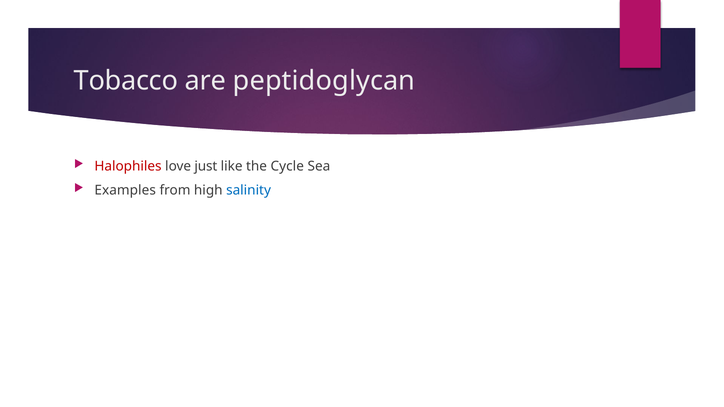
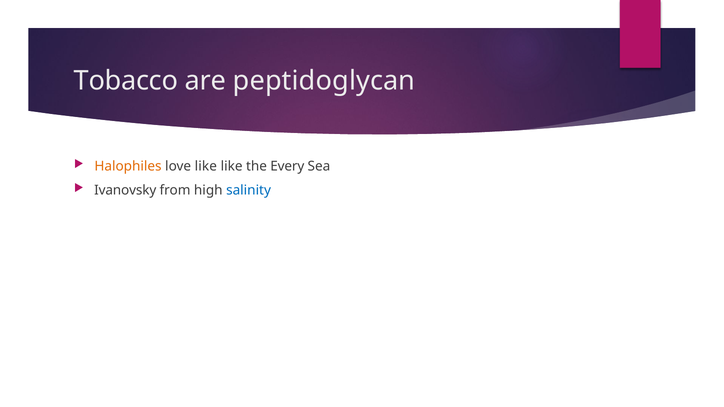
Halophiles colour: red -> orange (128, 166)
love just: just -> like (206, 166)
Cycle: Cycle -> Every (287, 166)
Examples: Examples -> Ivanovsky (125, 190)
